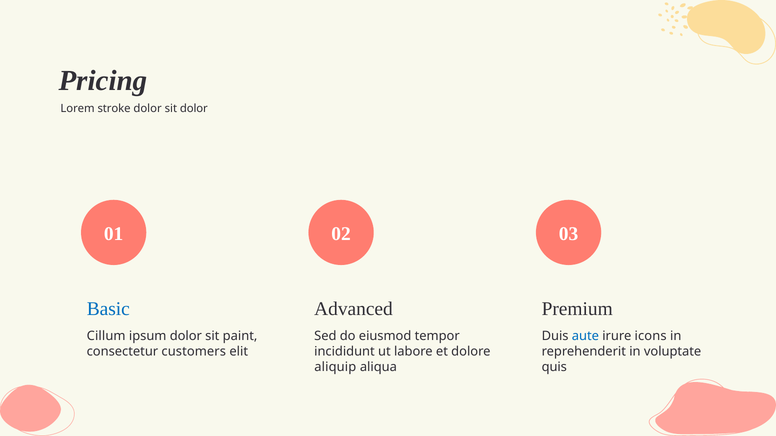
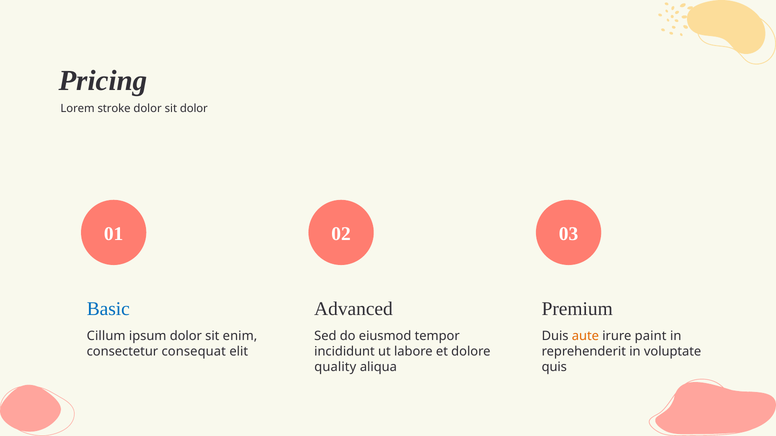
paint: paint -> enim (240, 336)
aute colour: blue -> orange (585, 336)
icons: icons -> paint (651, 336)
customers: customers -> consequat (194, 352)
aliquip: aliquip -> quality (335, 367)
